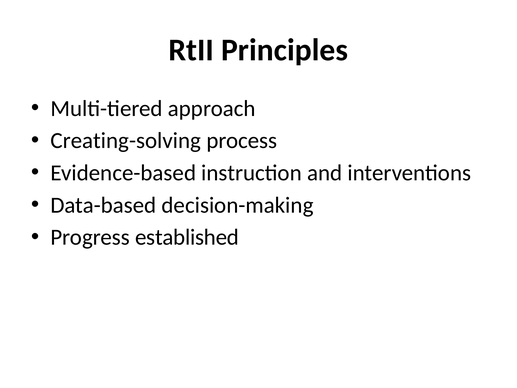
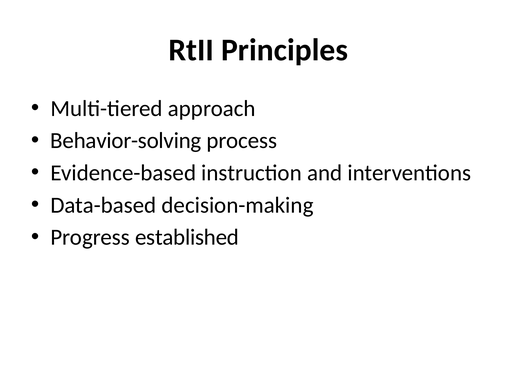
Creating-solving: Creating-solving -> Behavior-solving (126, 141)
